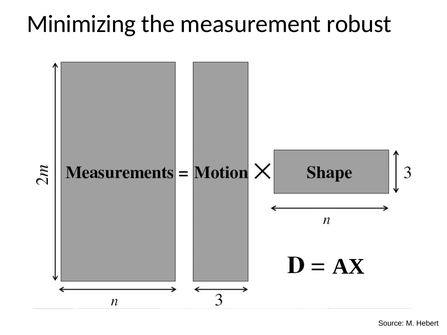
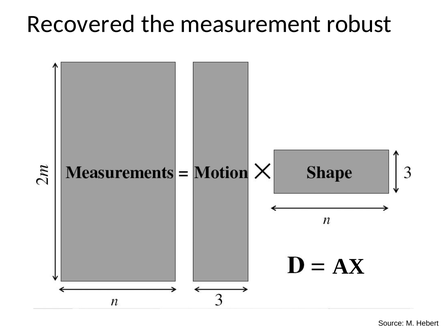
Minimizing: Minimizing -> Recovered (81, 24)
